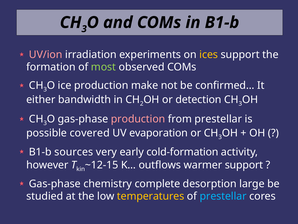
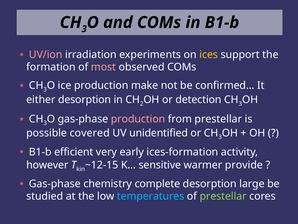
most colour: light green -> pink (103, 67)
either bandwidth: bandwidth -> desorption (85, 99)
evaporation: evaporation -> unidentified (159, 133)
sources: sources -> efficient (74, 152)
cold-formation: cold-formation -> ices-formation (182, 152)
outflows: outflows -> sensitive (160, 165)
warmer support: support -> provide (244, 165)
temperatures colour: yellow -> light blue (151, 196)
prestellar colour: light blue -> light green (223, 196)
